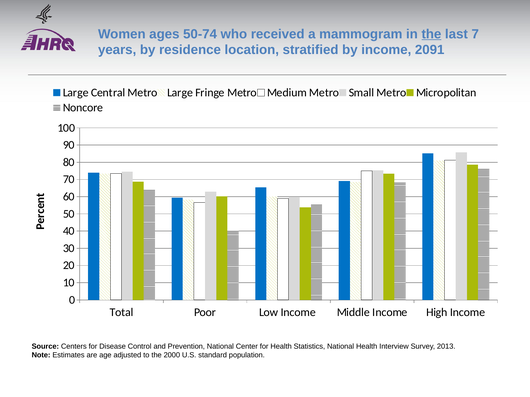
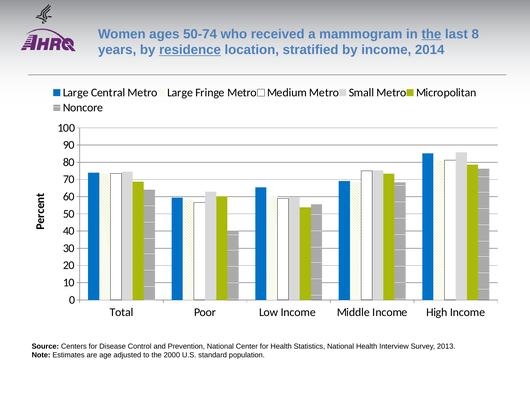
7: 7 -> 8 (475, 34)
residence underline: none -> present (190, 50)
2091: 2091 -> 2014 (430, 50)
